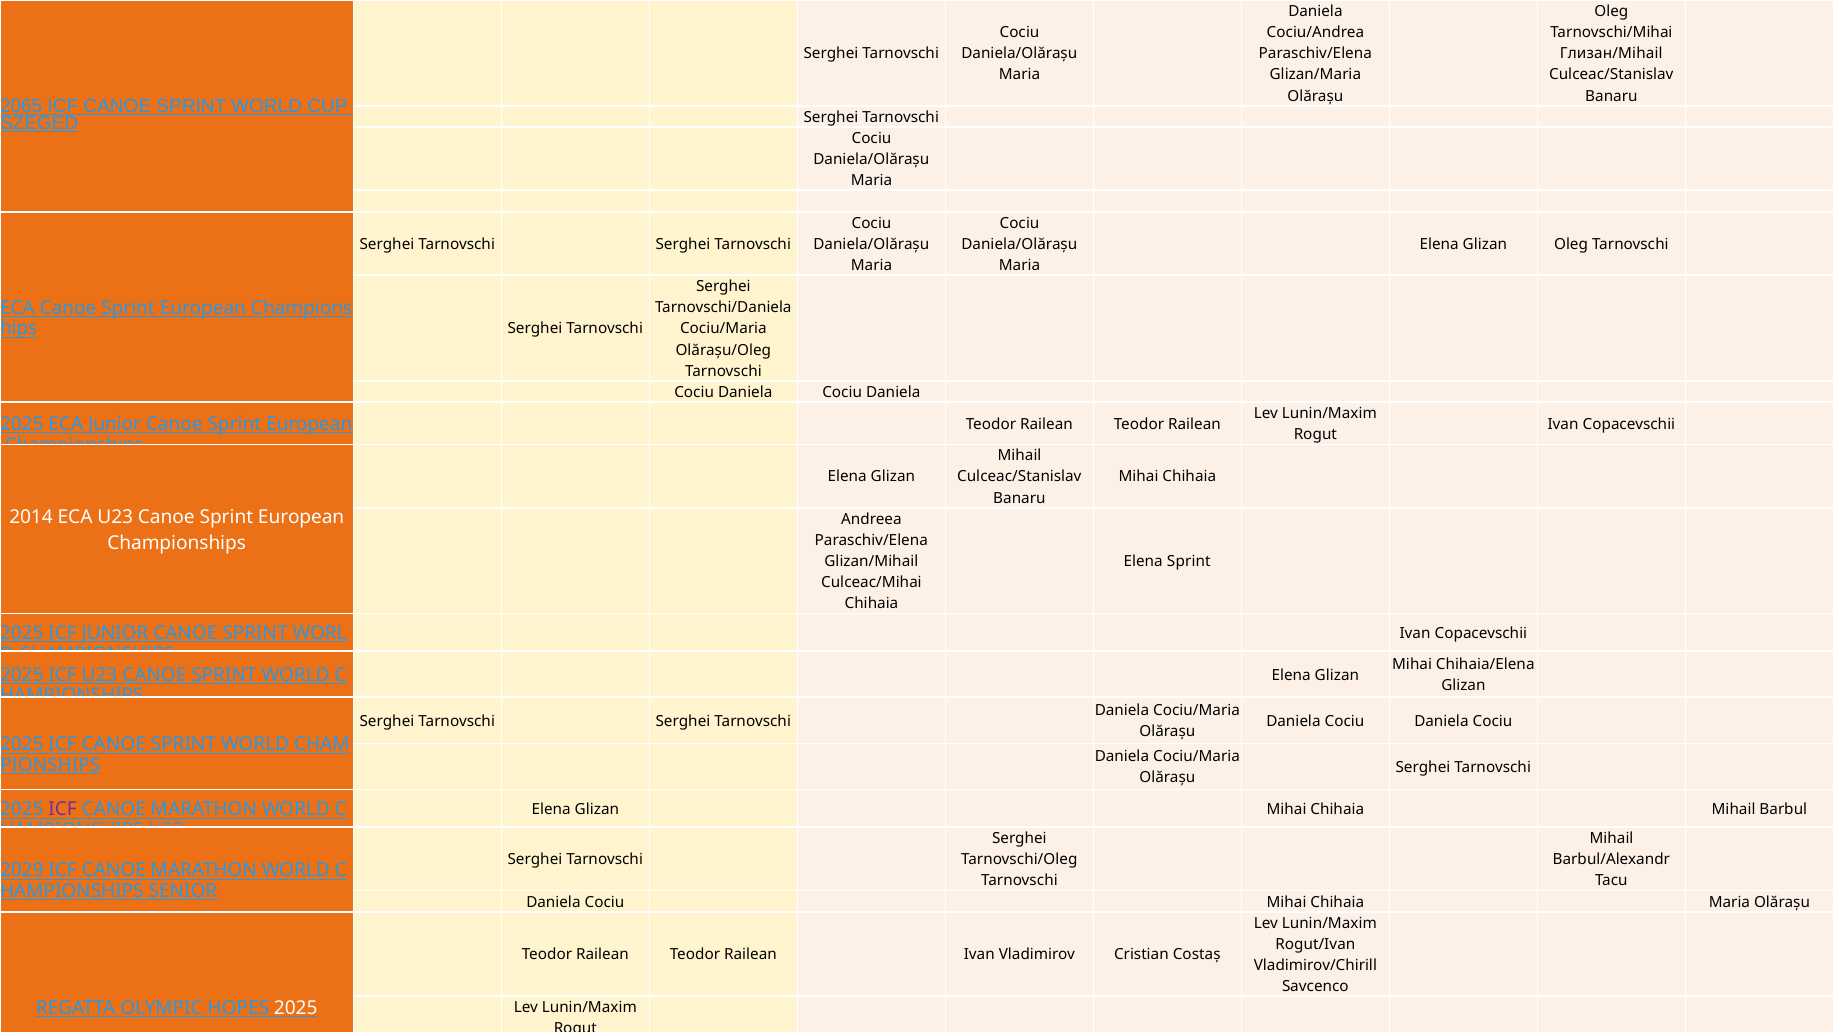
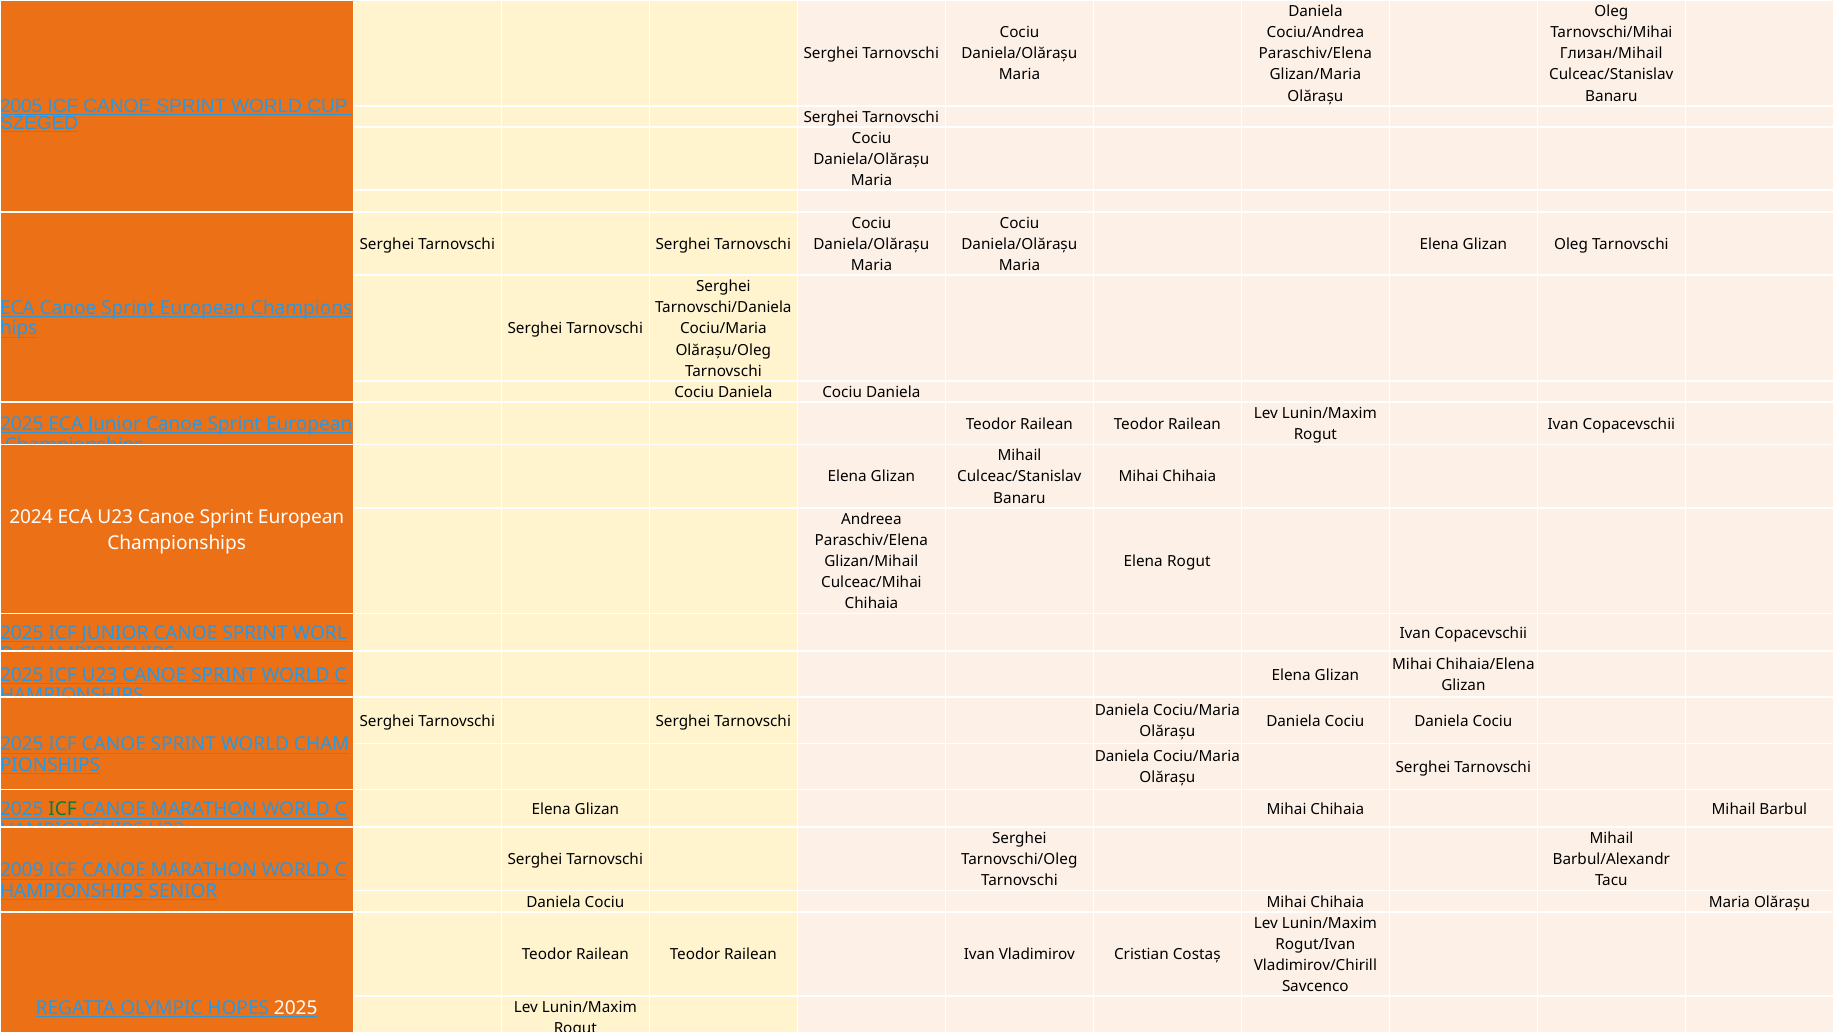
2065: 2065 -> 2005 (21, 106)
2014: 2014 -> 2024 (31, 517)
Elena Sprint: Sprint -> Rogut (1189, 561)
ICF colour: purple -> green (63, 809)
2029: 2029 -> 2009 (22, 870)
